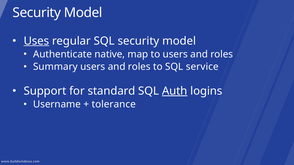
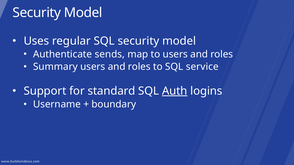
Uses underline: present -> none (36, 41)
native: native -> sends (110, 54)
tolerance: tolerance -> boundary (114, 105)
